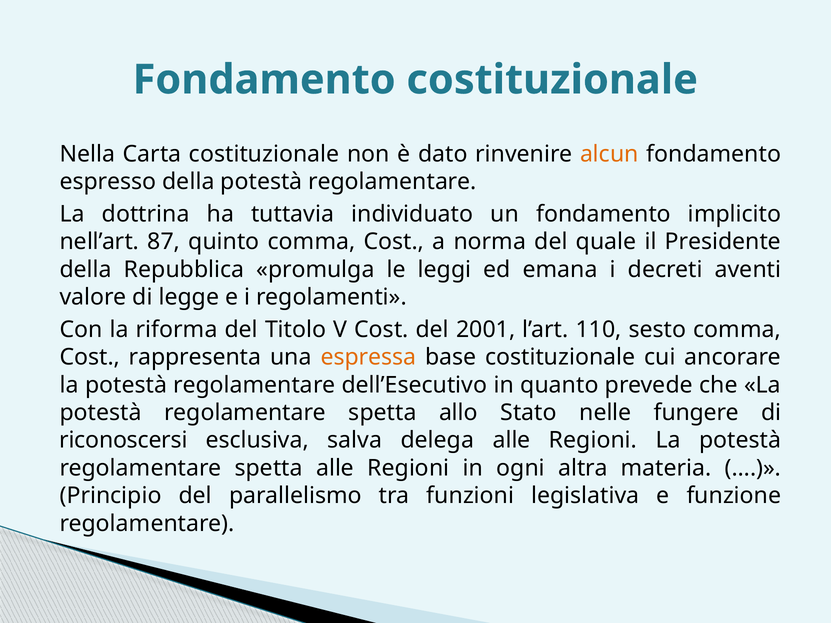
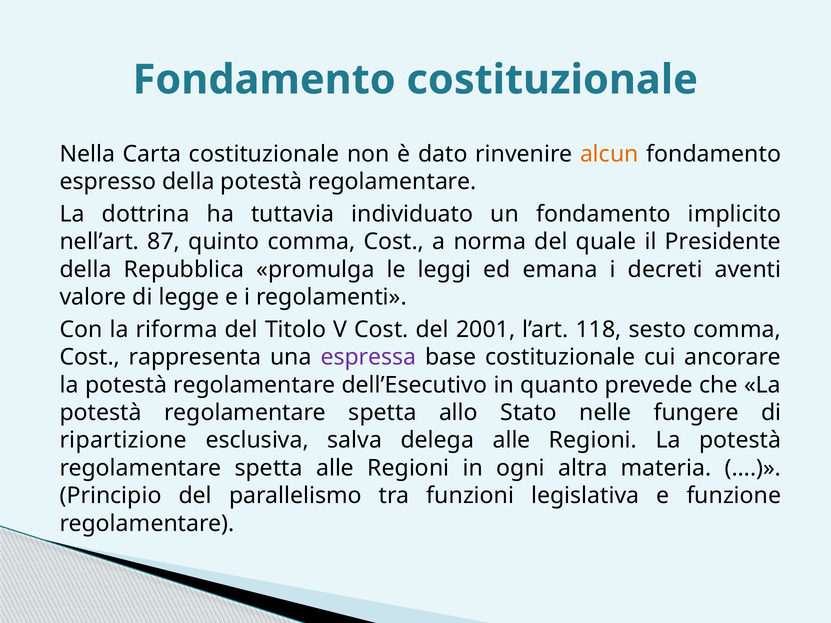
110: 110 -> 118 (599, 330)
espressa colour: orange -> purple (368, 357)
riconoscersi: riconoscersi -> ripartizione (123, 441)
